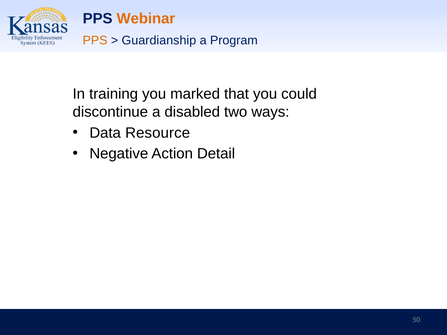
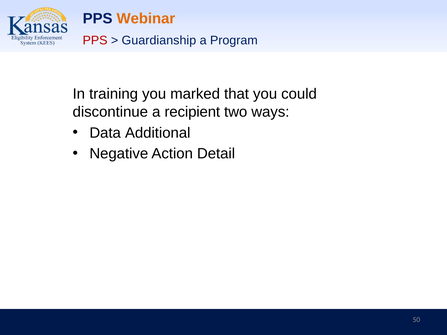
PPS colour: orange -> red (95, 40)
disabled: disabled -> recipient (192, 112)
Resource: Resource -> Additional (158, 133)
